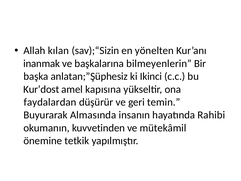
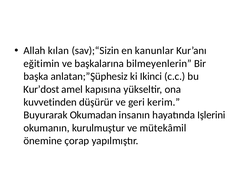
yönelten: yönelten -> kanunlar (154, 51)
inanmak: inanmak -> eğitimin (42, 63)
faydalardan: faydalardan -> kuvvetinden (50, 102)
temin: temin -> kerim (164, 102)
Almasında: Almasında -> Okumadan (93, 115)
Rahibi: Rahibi -> Işlerini (211, 115)
kuvvetinden: kuvvetinden -> kurulmuştur (98, 128)
tetkik: tetkik -> çorap (77, 141)
